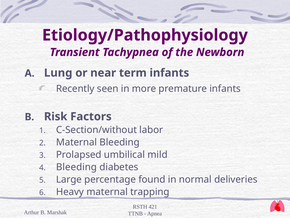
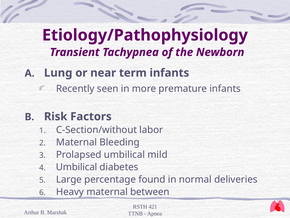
Bleeding: Bleeding -> Umbilical (77, 167)
trapping: trapping -> between (150, 191)
